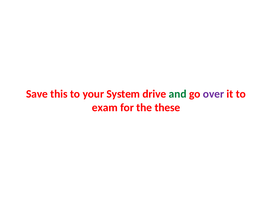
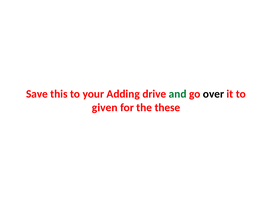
System: System -> Adding (123, 94)
over colour: purple -> black (214, 94)
exam: exam -> given (105, 108)
